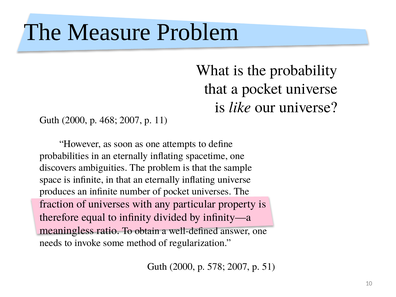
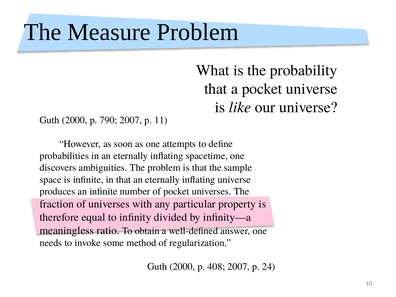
468: 468 -> 790 (108, 120)
578: 578 -> 408 (216, 267)
51: 51 -> 24 (269, 267)
